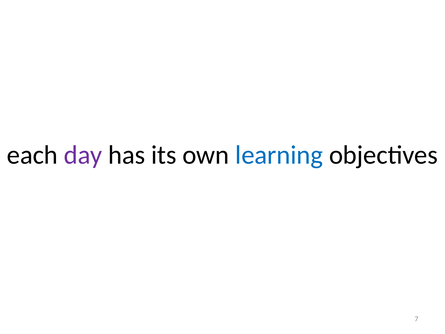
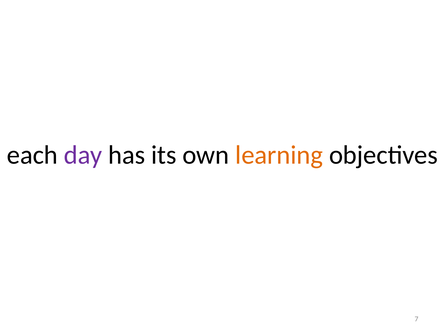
learning colour: blue -> orange (279, 155)
